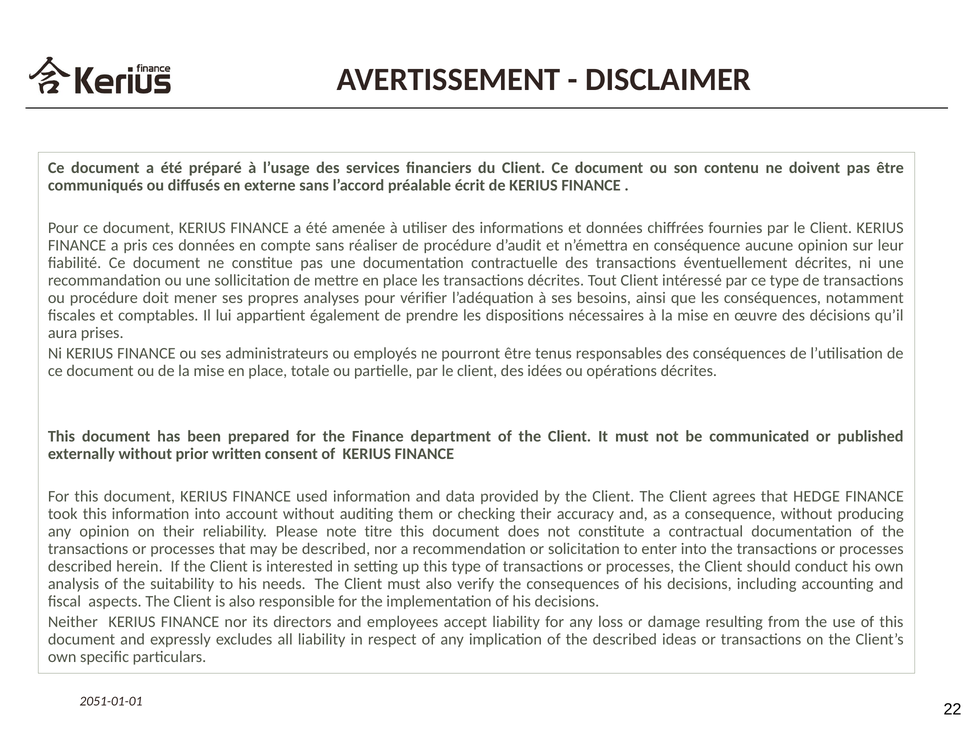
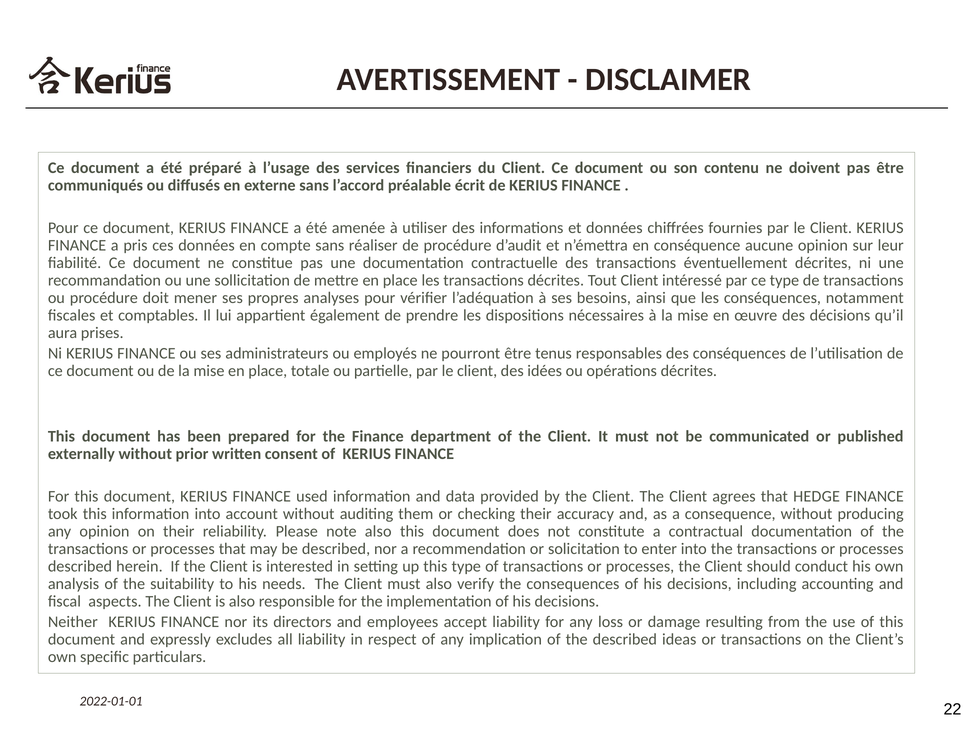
note titre: titre -> also (378, 532)
2051-01-01: 2051-01-01 -> 2022-01-01 (111, 702)
